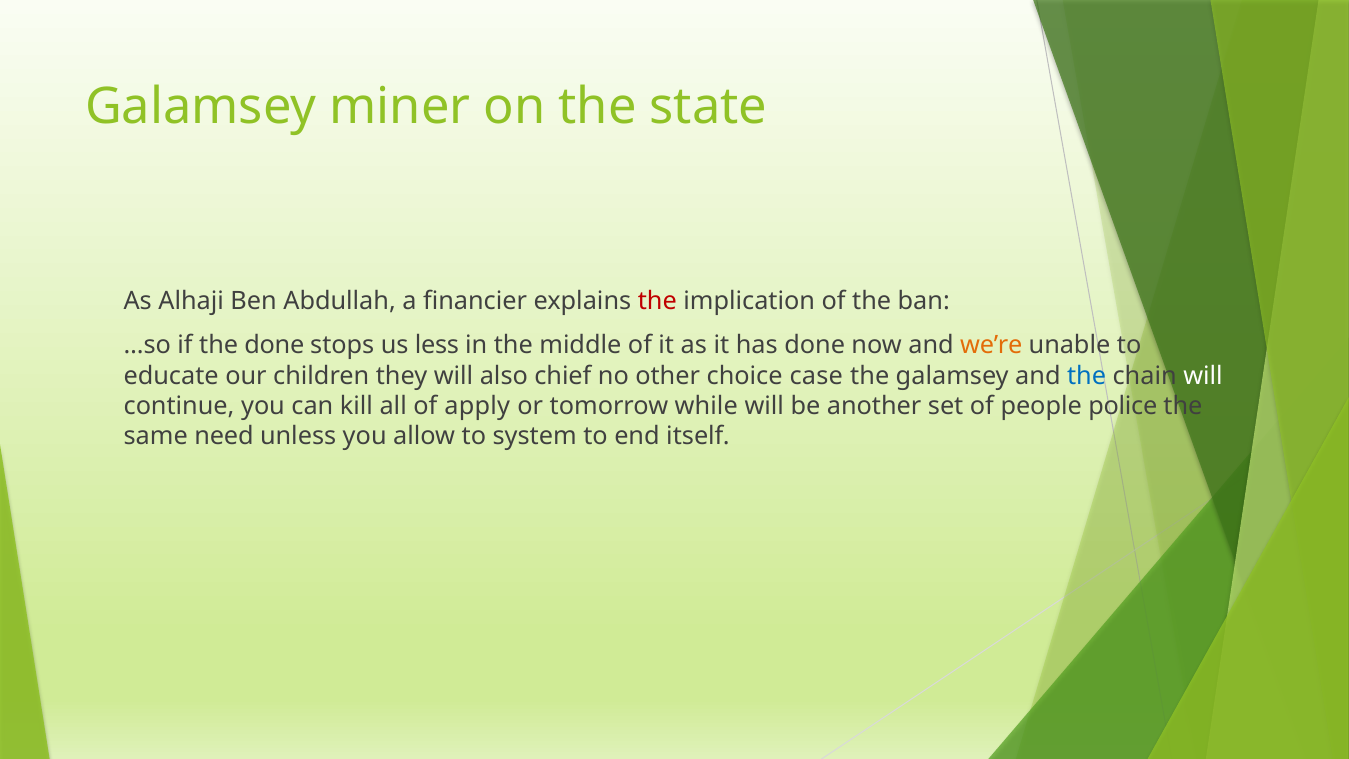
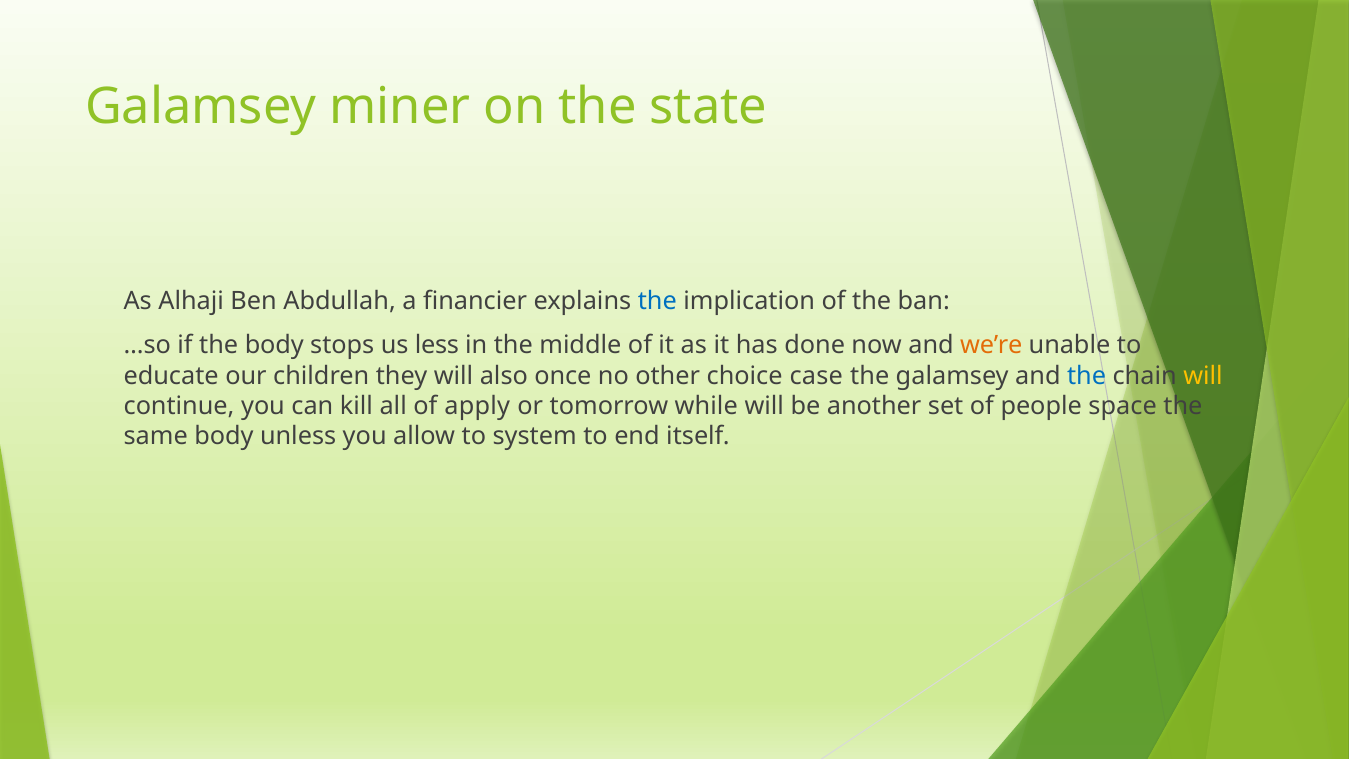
the colour: red -> blue (657, 301)
the done: done -> body (274, 345)
chief: chief -> once (563, 376)
will colour: white -> yellow (1203, 376)
police: police -> space (1123, 406)
same need: need -> body (224, 436)
